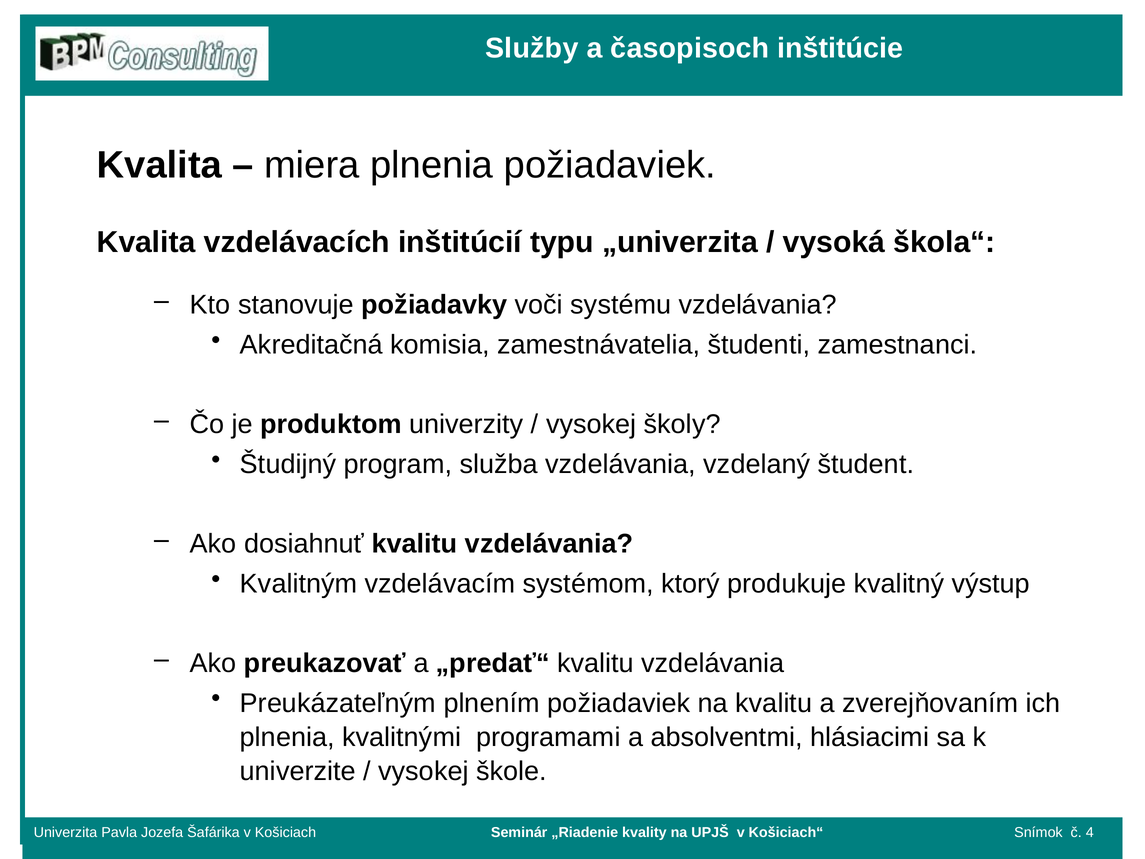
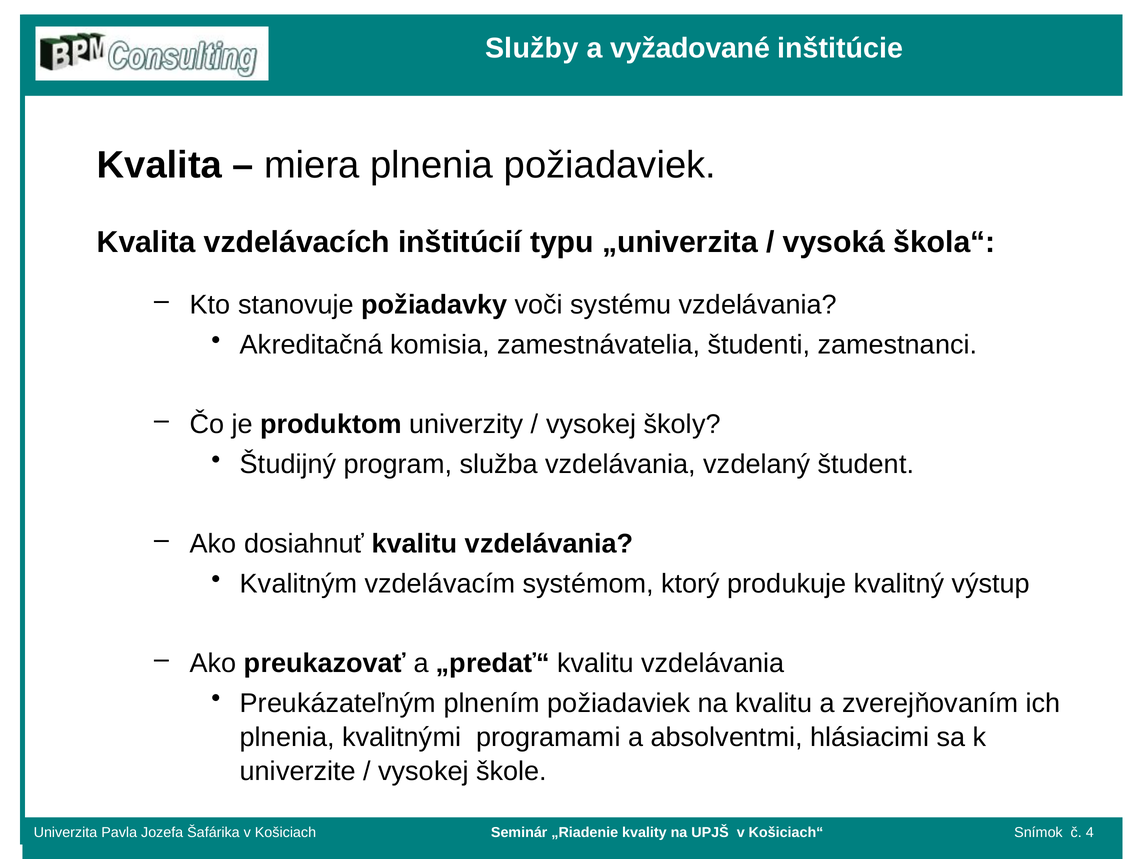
časopisoch: časopisoch -> vyžadované (690, 48)
